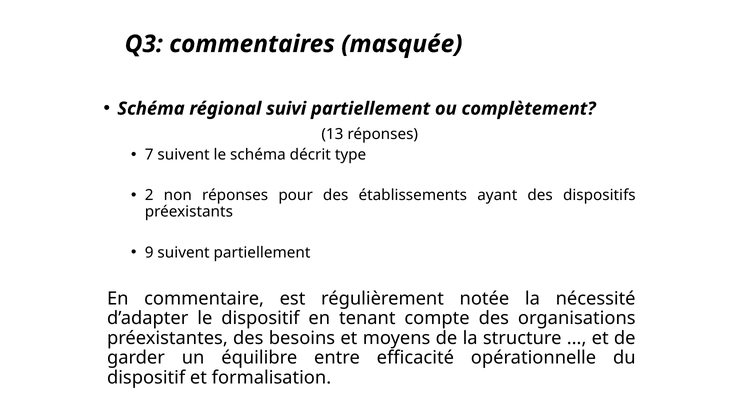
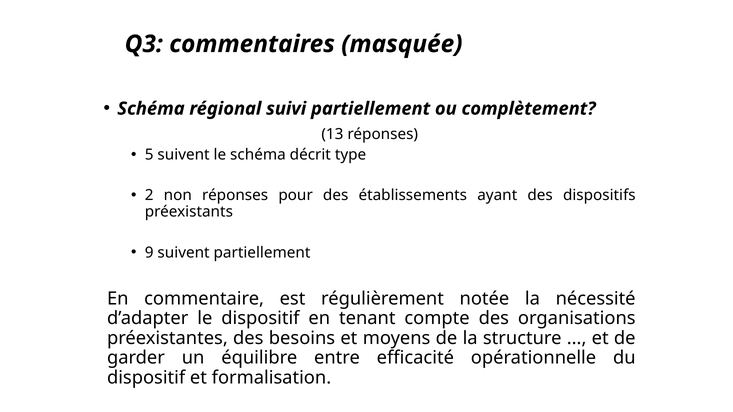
7: 7 -> 5 (149, 155)
